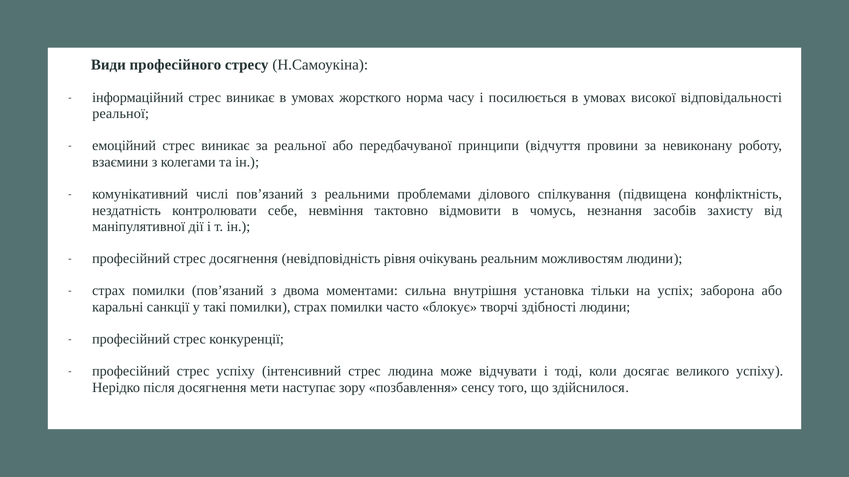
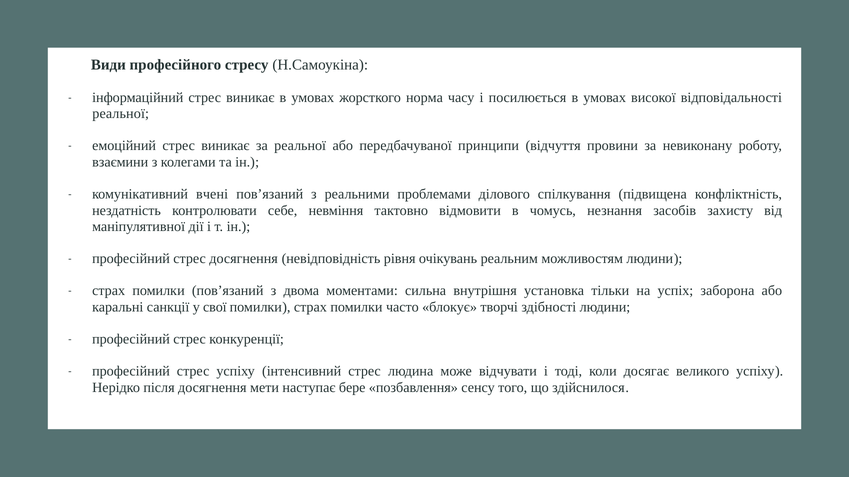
числі: числі -> вчені (212, 194)
такі: такі -> свої (215, 307)
зору: зору -> бере (352, 388)
